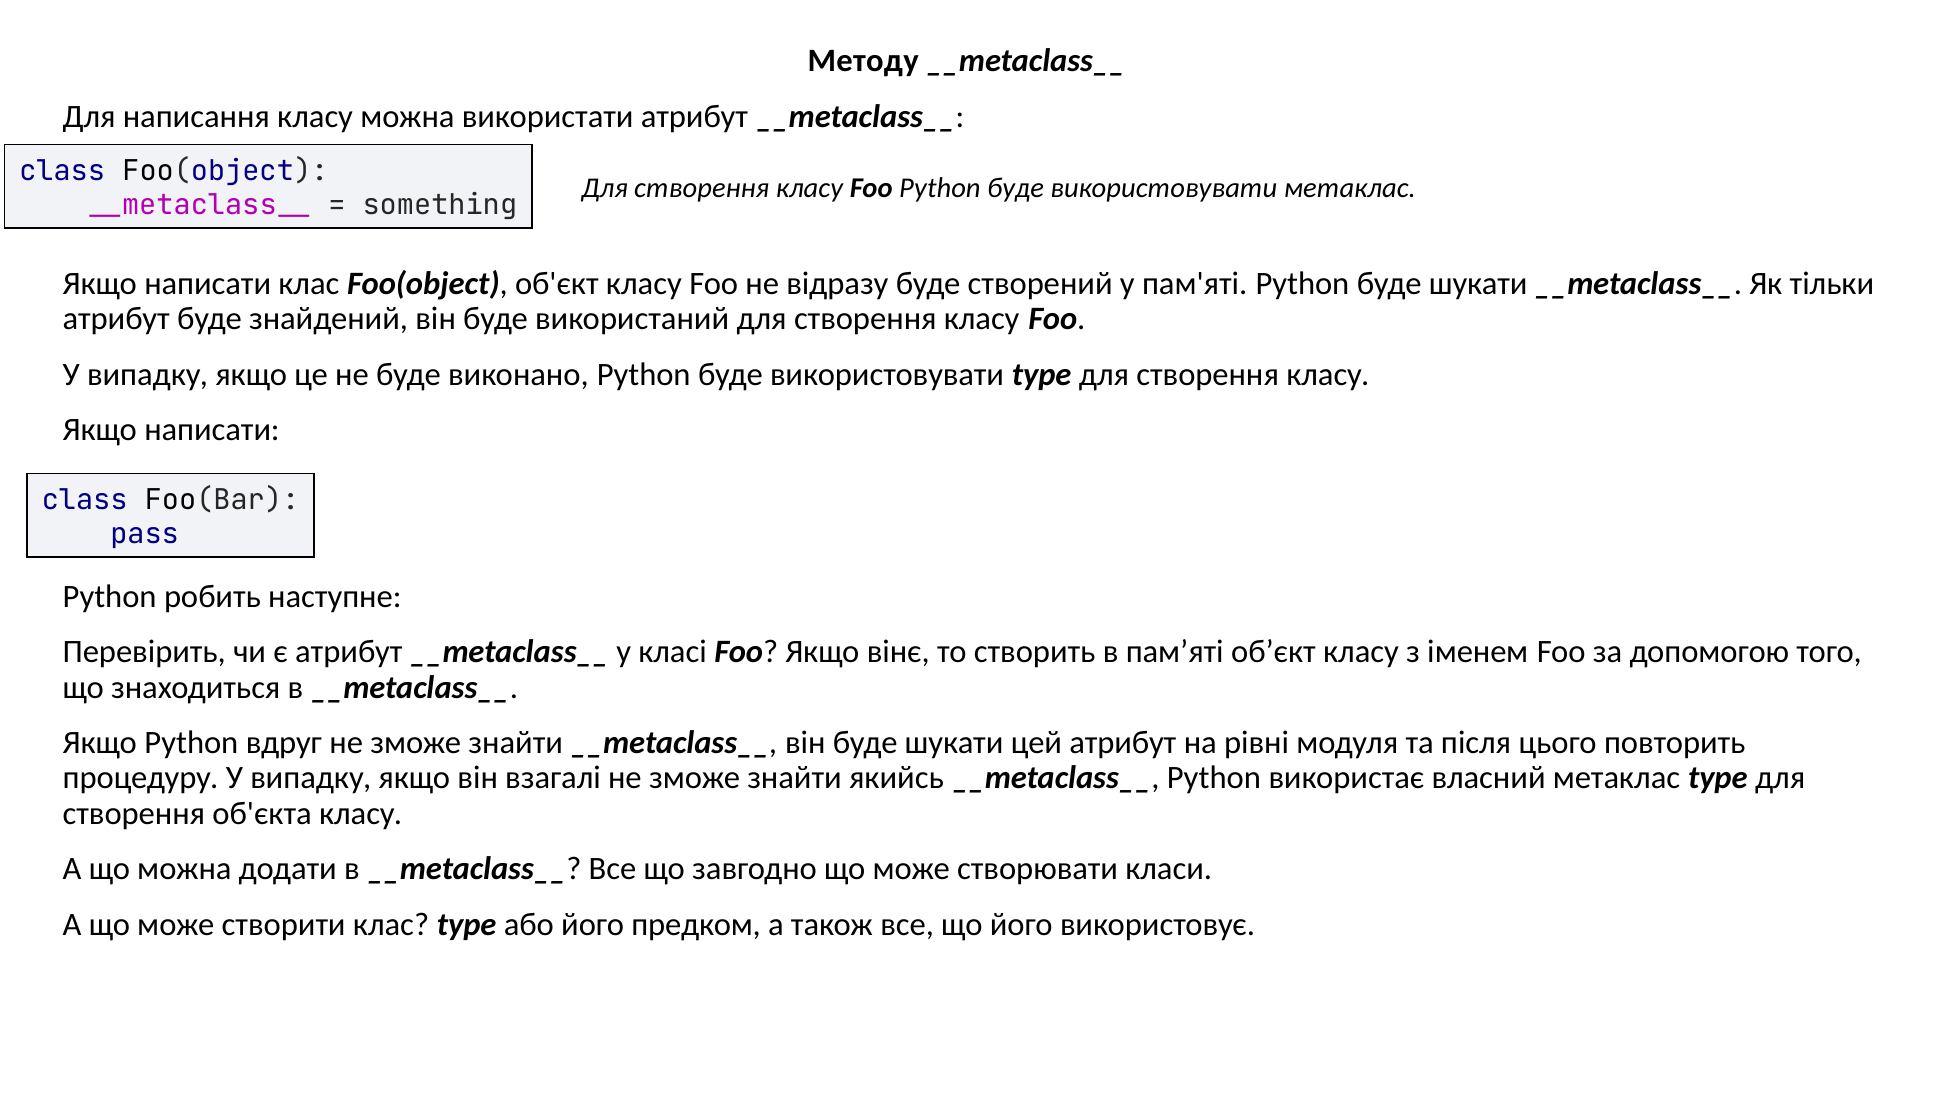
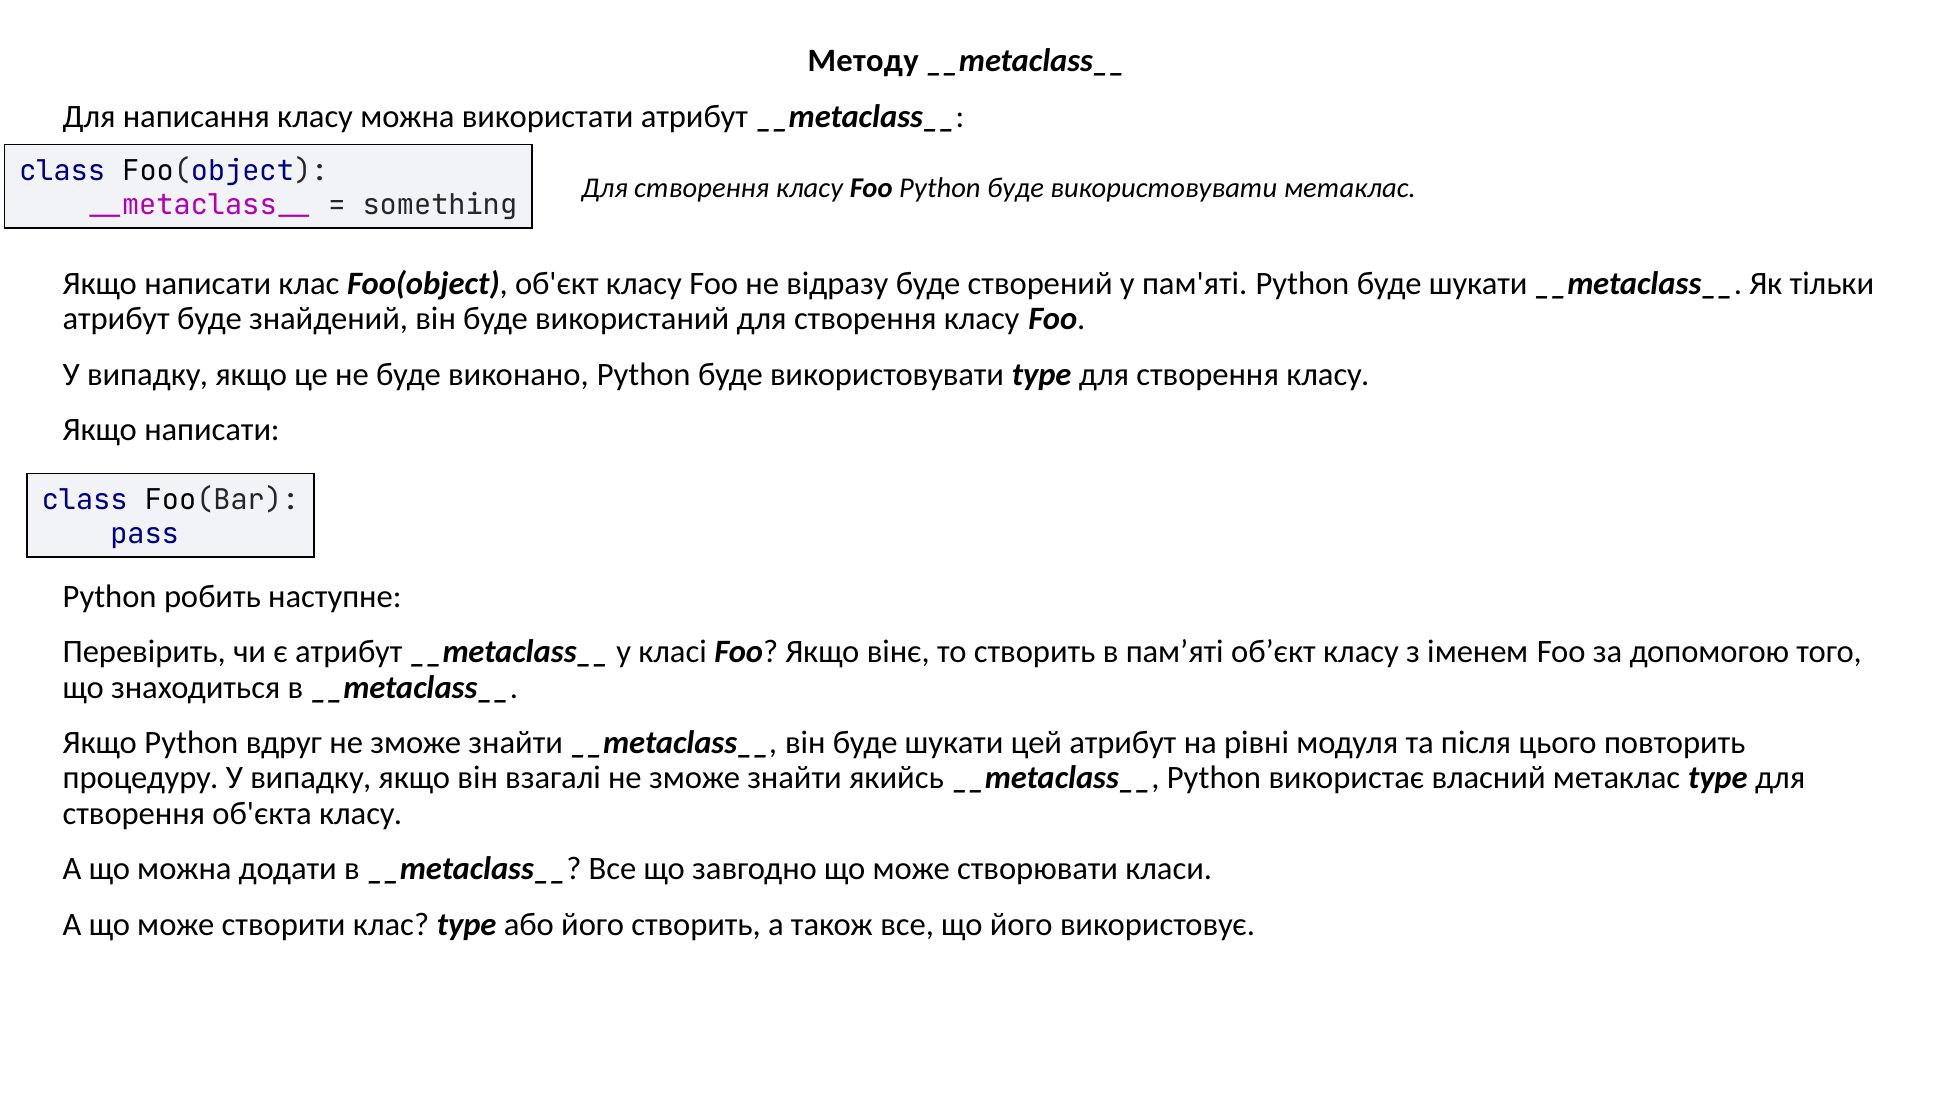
його предком: предком -> створить (696, 924)
